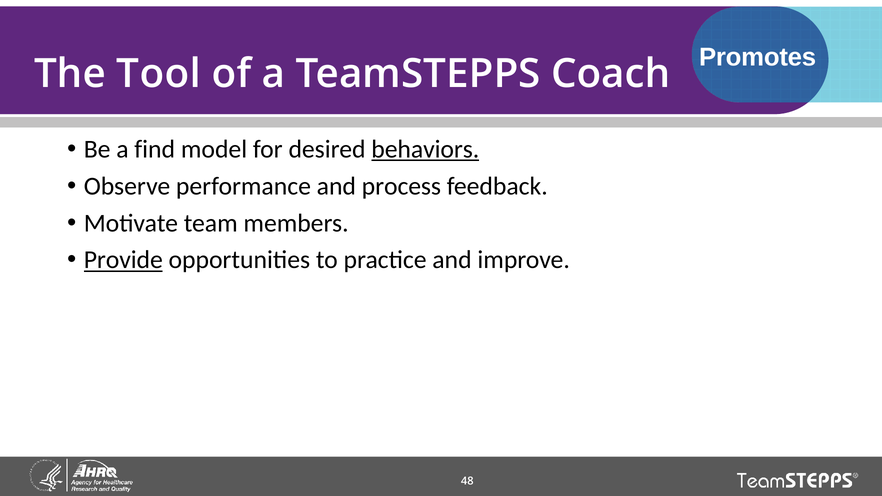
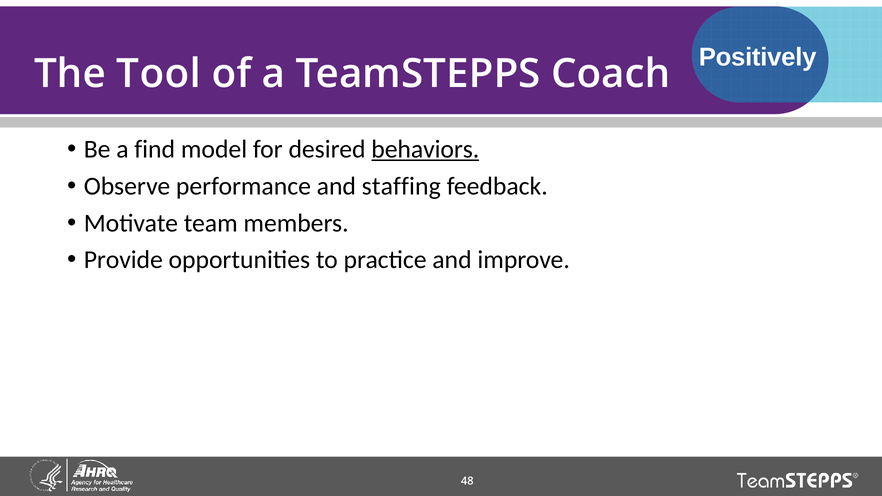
Promotes: Promotes -> Positively (758, 57)
process: process -> staffing (401, 186)
Provide underline: present -> none (123, 260)
